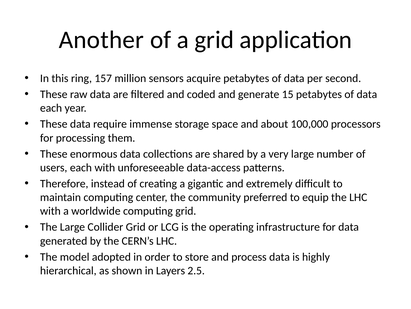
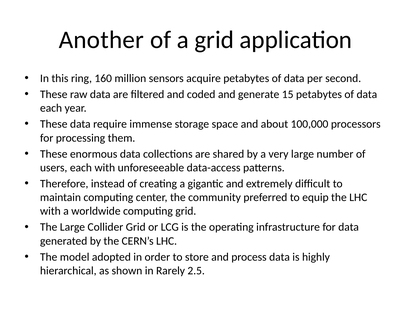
157: 157 -> 160 (103, 78)
Layers: Layers -> Rarely (171, 270)
